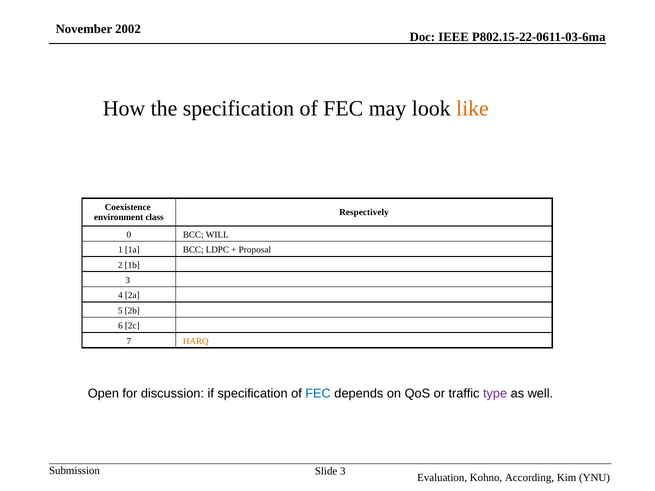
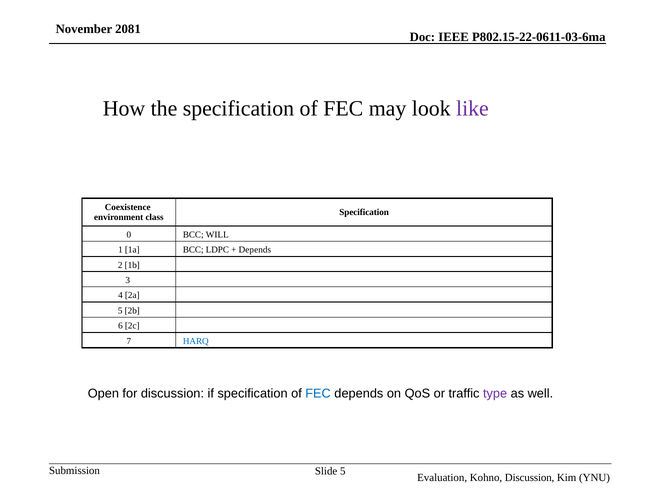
2002: 2002 -> 2081 (128, 29)
like colour: orange -> purple (472, 109)
Respectively: Respectively -> Specification (364, 212)
Proposal: Proposal -> Depends (255, 250)
HARQ colour: orange -> blue (196, 341)
Slide 3: 3 -> 5 (343, 471)
Kohno According: According -> Discussion (530, 478)
